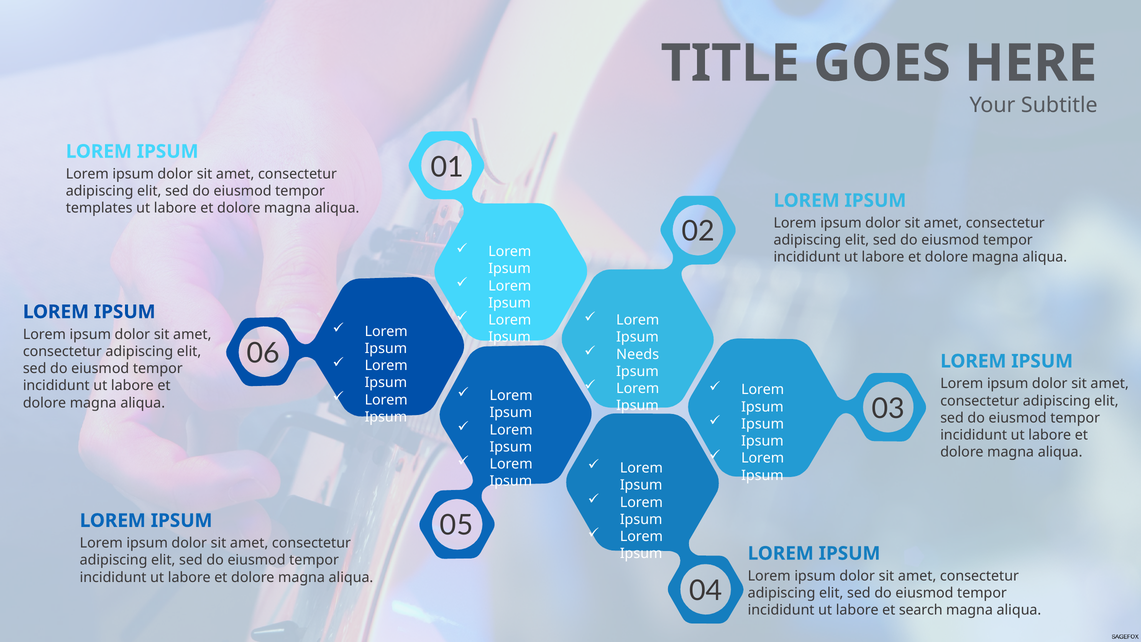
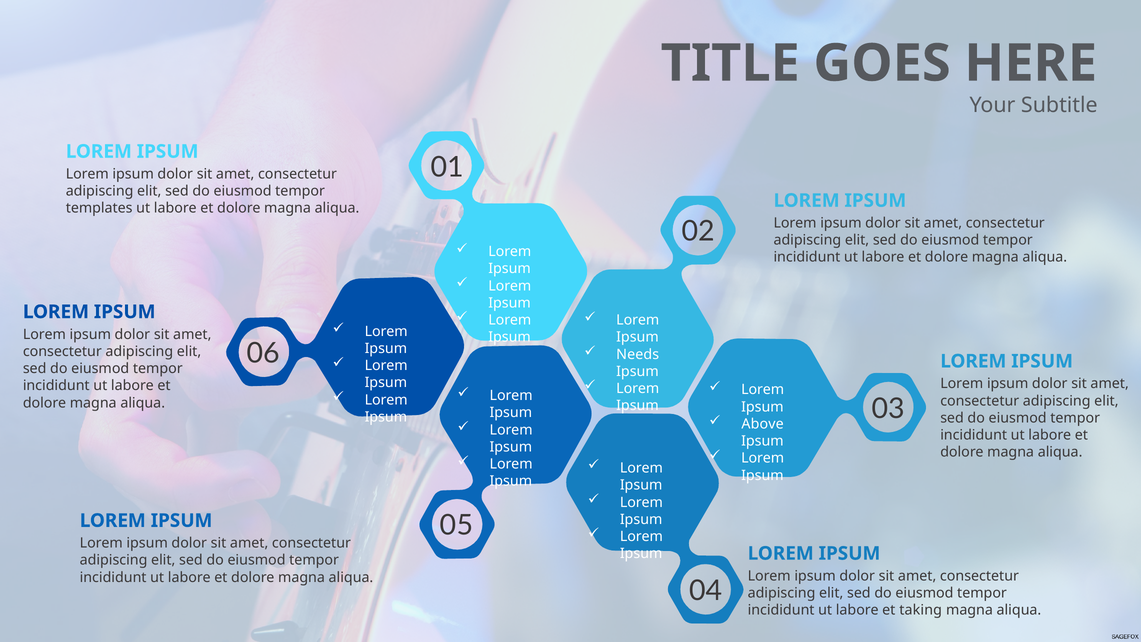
Ipsum: Ipsum -> Above (763, 424)
search: search -> taking (921, 610)
